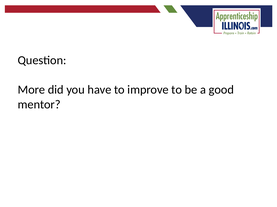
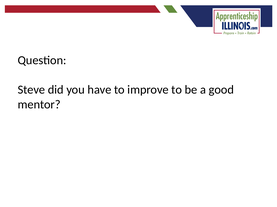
More: More -> Steve (31, 90)
